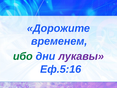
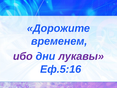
ибо colour: green -> purple (23, 56)
